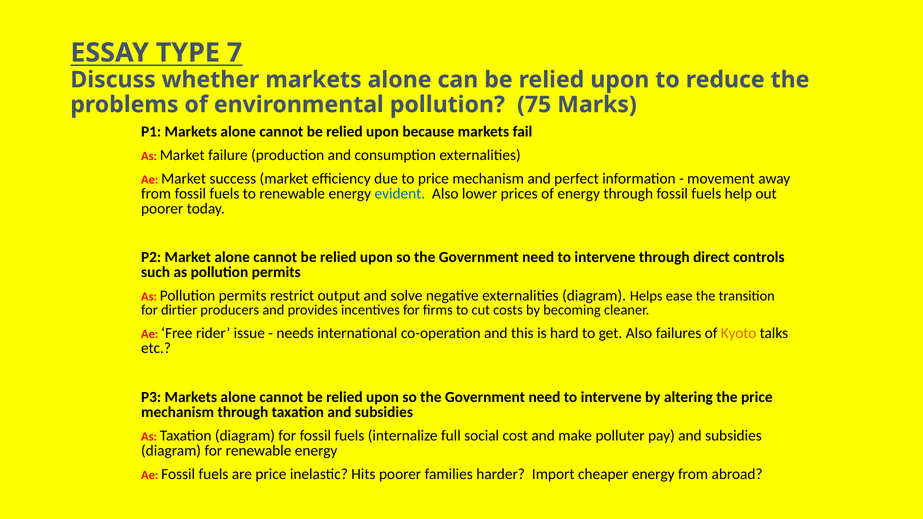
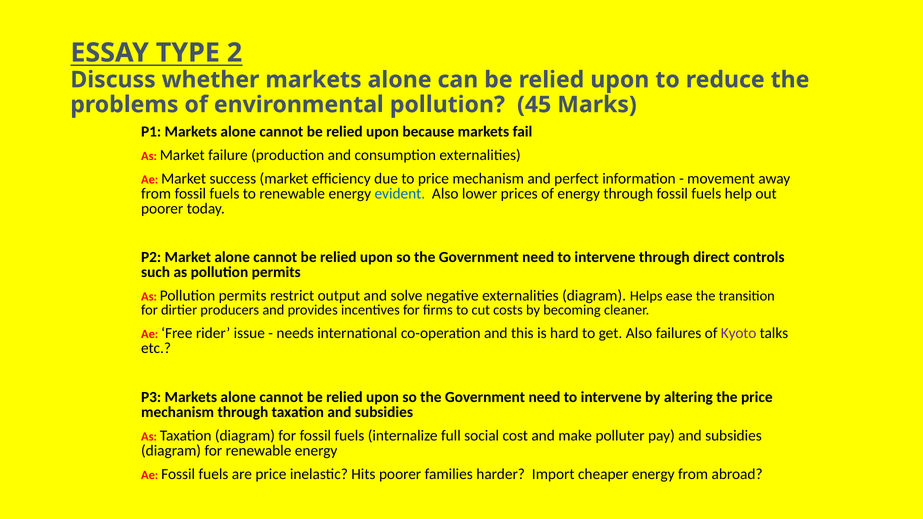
7: 7 -> 2 (235, 53)
75: 75 -> 45 (534, 105)
Kyoto colour: orange -> purple (739, 333)
